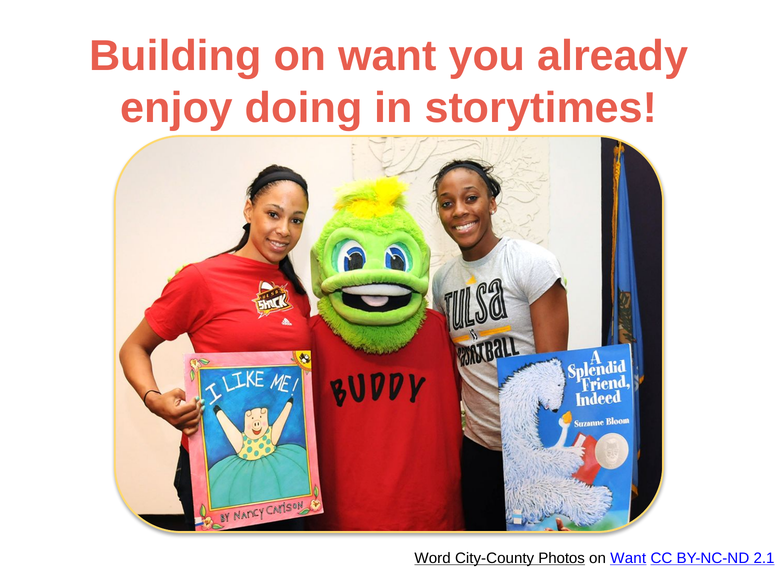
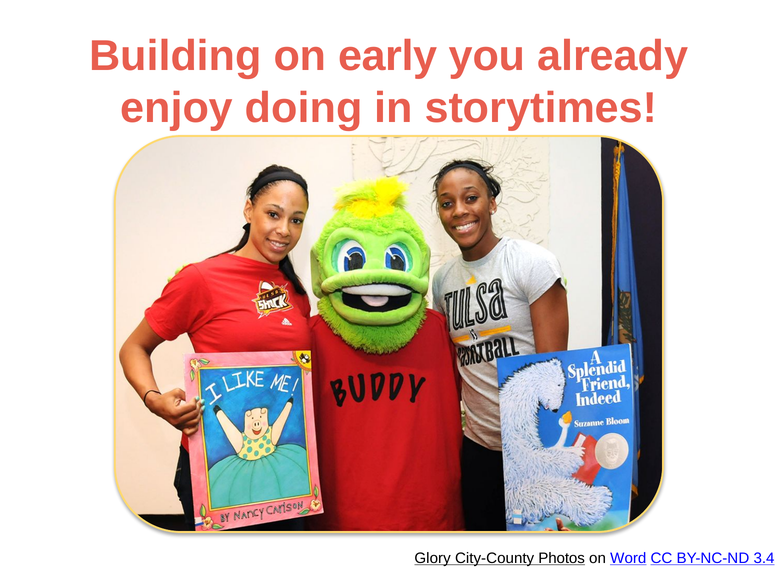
Building on want: want -> early (388, 56)
Word: Word -> Glory (433, 559)
Want: Want -> Word (628, 559)
2.1: 2.1 -> 3.4 (764, 559)
